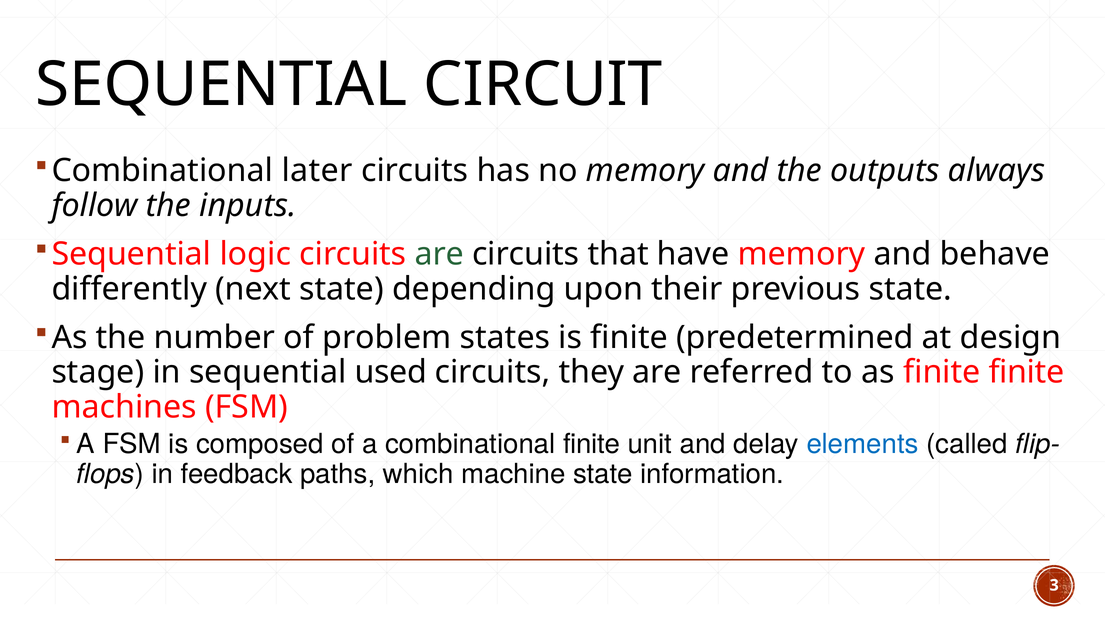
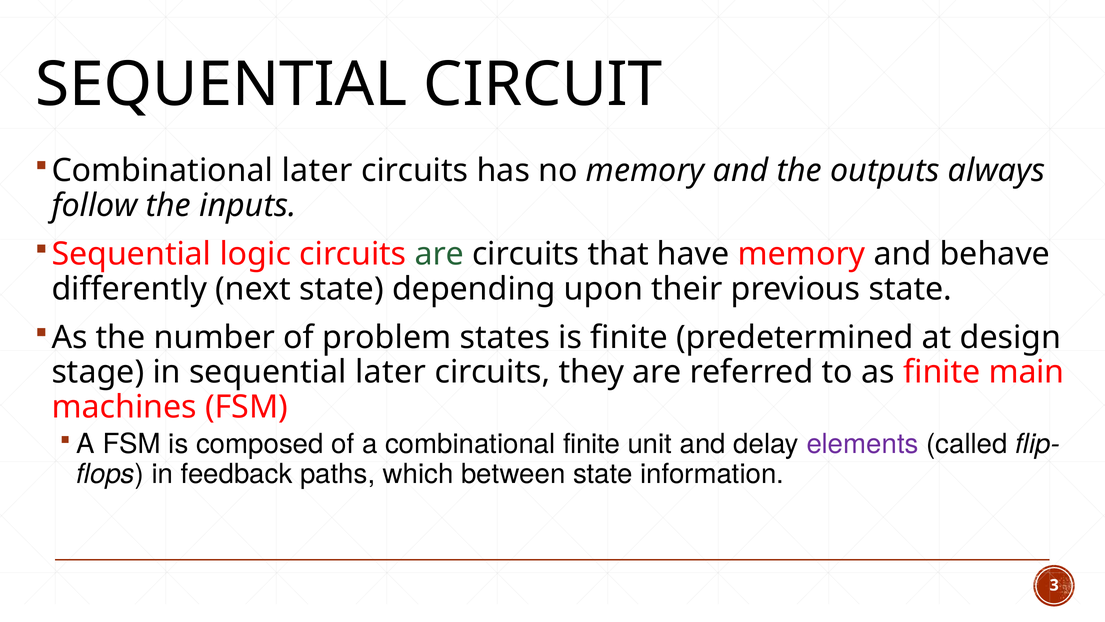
sequential used: used -> later (390, 372)
finite finite: finite -> main (1026, 372)
elements colour: blue -> purple (863, 444)
machine: machine -> between (513, 474)
